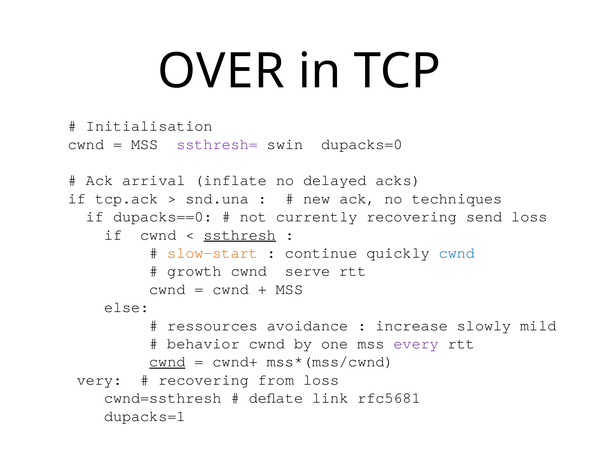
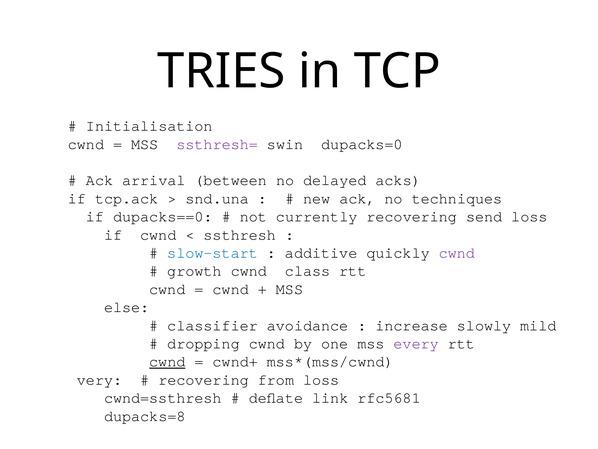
OVER: OVER -> TRIES (221, 71)
inflate: inflate -> between (231, 180)
ssthresh underline: present -> none (240, 234)
slow-start colour: orange -> blue (213, 253)
continue: continue -> additive (321, 253)
cwnd colour: blue -> purple (457, 253)
serve: serve -> class (308, 271)
ressources: ressources -> classifier (213, 325)
behavior: behavior -> dropping (204, 343)
dupacks=1: dupacks=1 -> dupacks=8 (145, 416)
